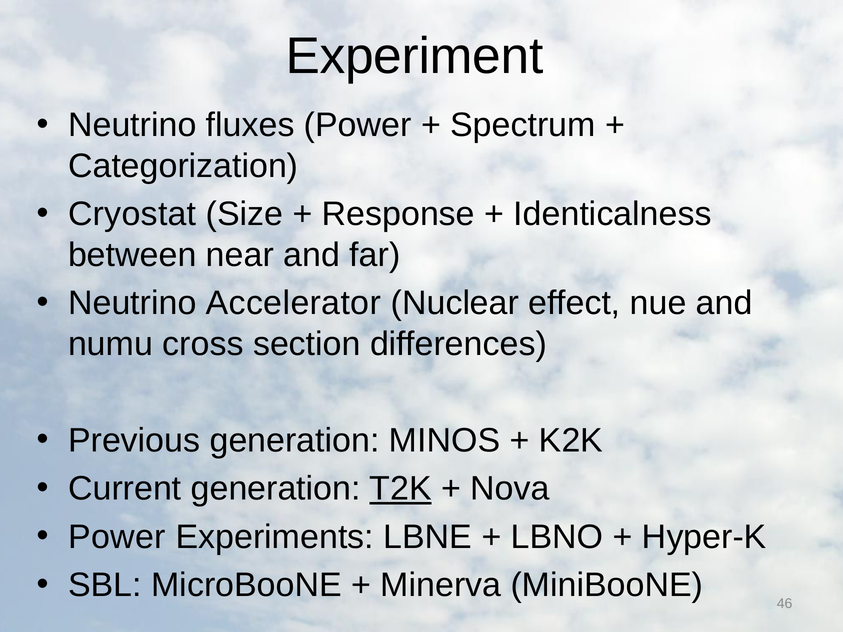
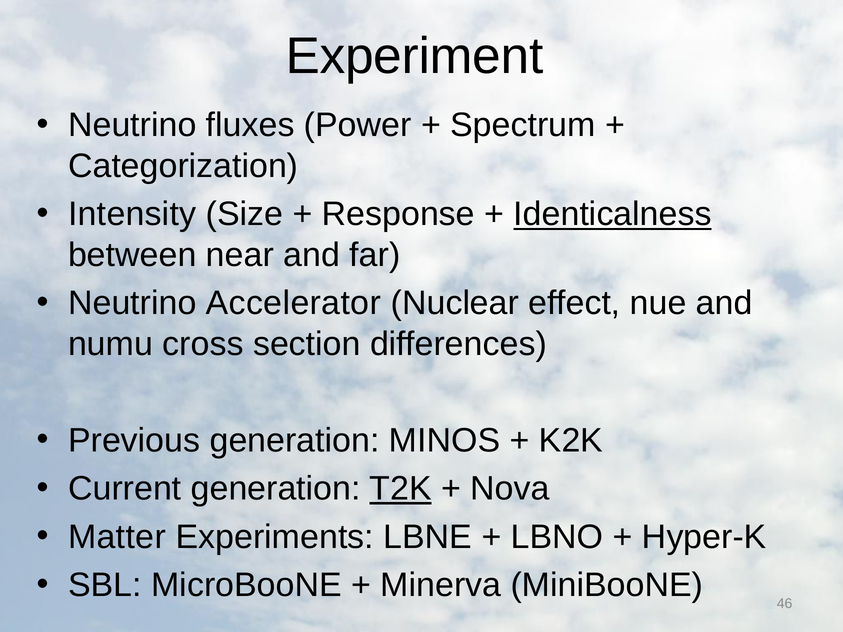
Cryostat: Cryostat -> Intensity (132, 214)
Identicalness underline: none -> present (613, 214)
Power: Power -> Matter (117, 537)
